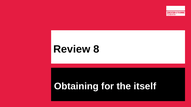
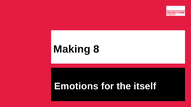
Review: Review -> Making (72, 49)
Obtaining: Obtaining -> Emotions (76, 87)
